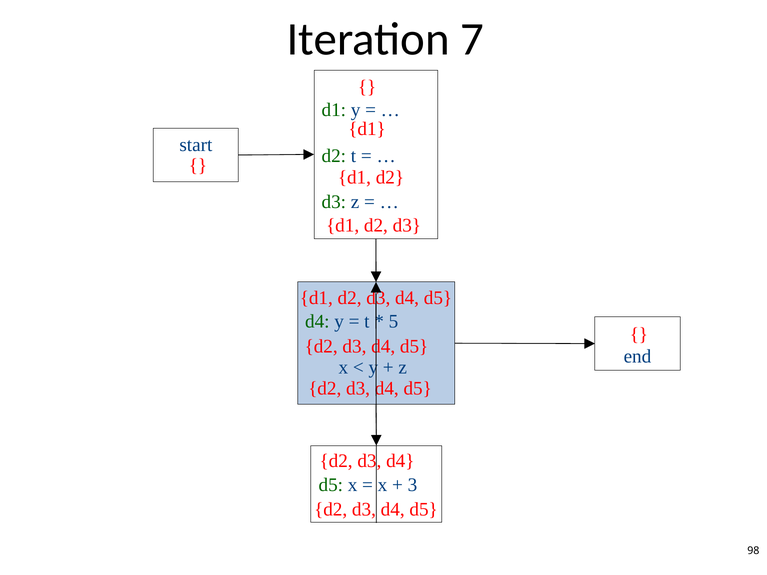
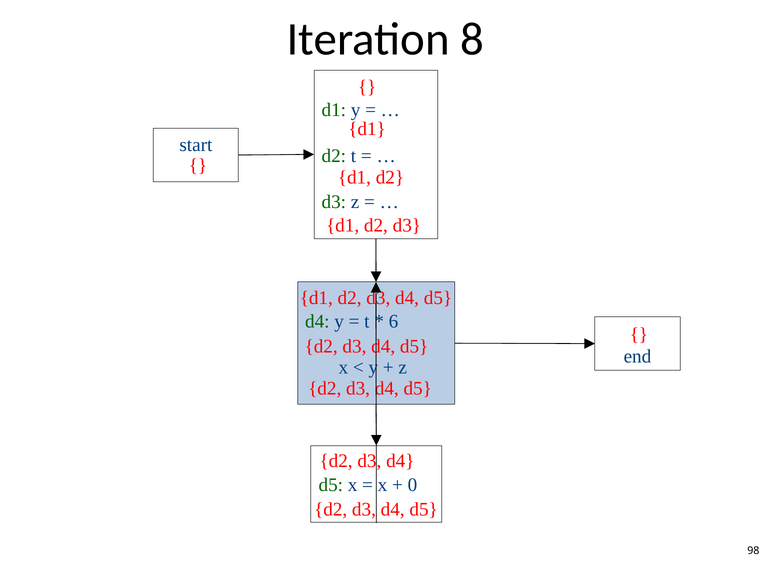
7: 7 -> 8 (472, 39)
5: 5 -> 6 (393, 322)
3: 3 -> 0 (412, 485)
